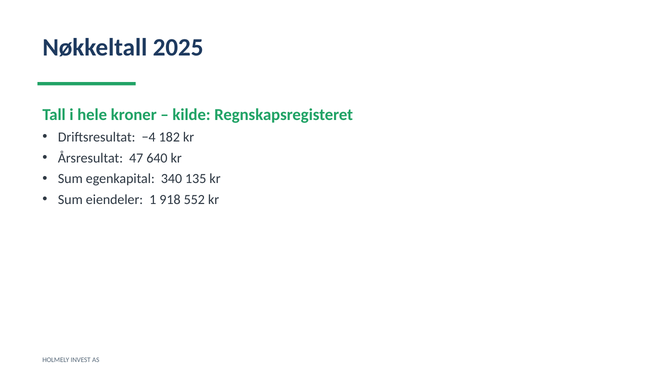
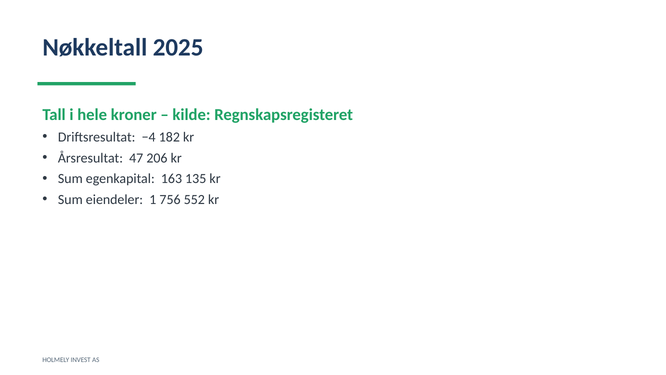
640: 640 -> 206 (157, 158)
340: 340 -> 163 (172, 179)
918: 918 -> 756 (170, 199)
